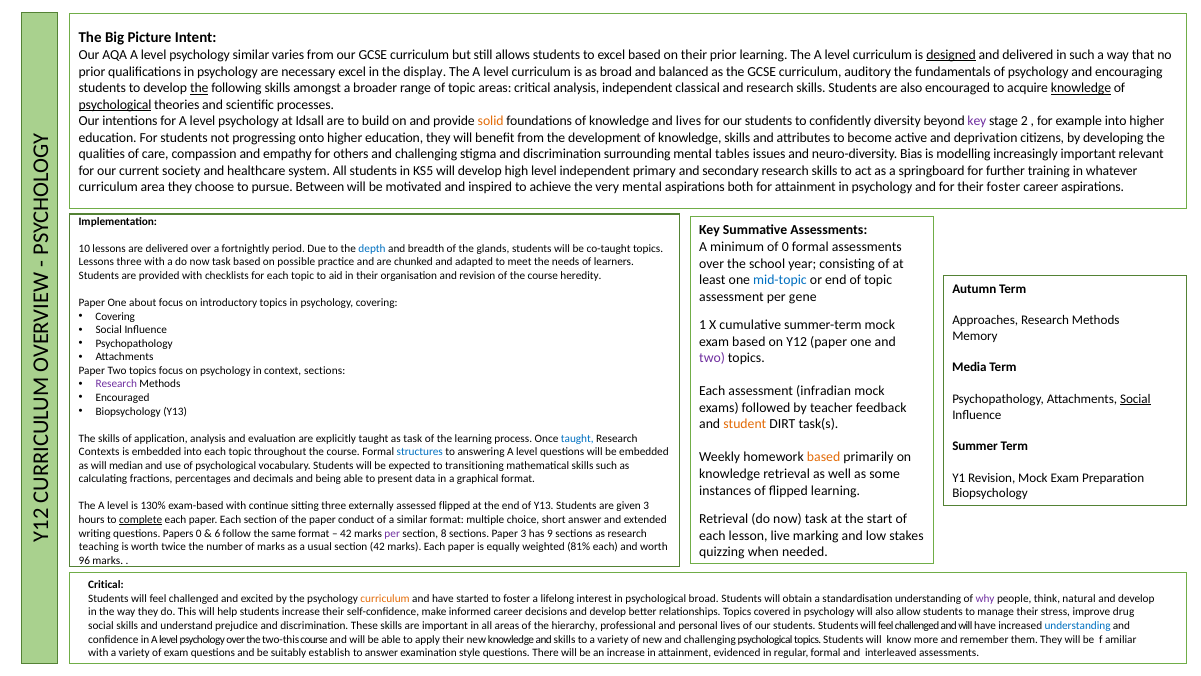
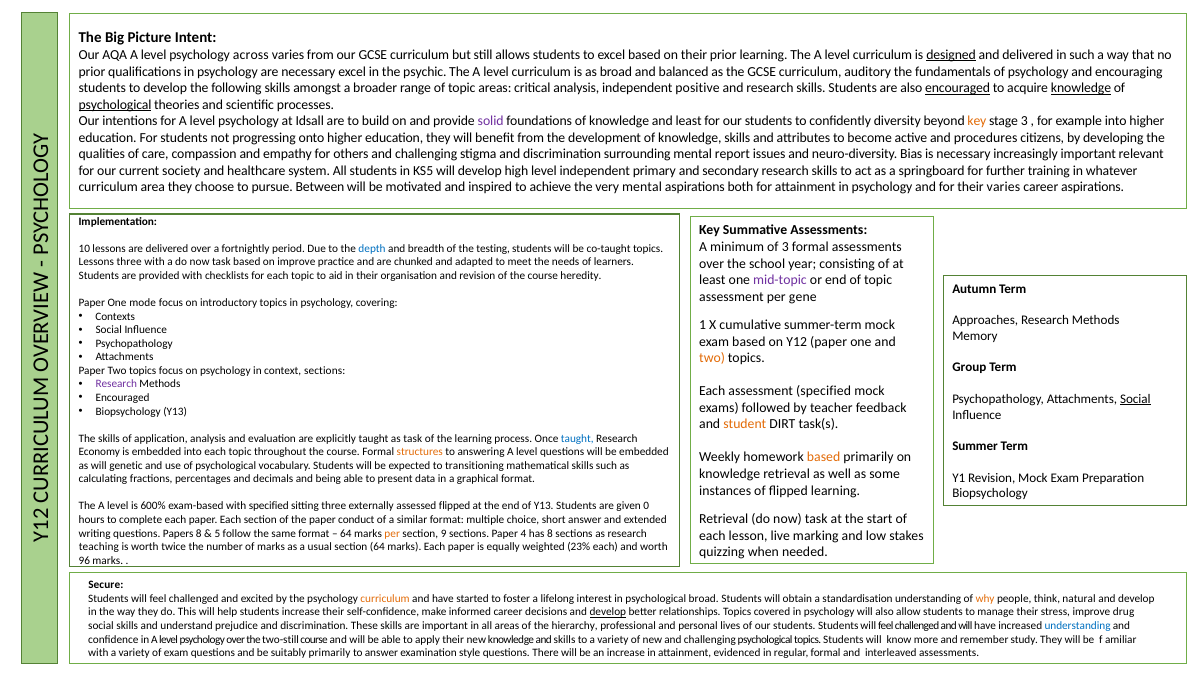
psychology similar: similar -> across (251, 55)
display: display -> psychic (425, 71)
the underline: present -> none (199, 88)
classical: classical -> positive (698, 88)
encouraged underline: none -> present (958, 88)
solid colour: orange -> purple (491, 121)
and lives: lives -> least (689, 121)
key colour: purple -> orange (977, 121)
stage 2: 2 -> 3 (1024, 121)
deprivation: deprivation -> procedures (986, 138)
tables: tables -> report (732, 154)
is modelling: modelling -> necessary (964, 154)
their foster: foster -> varies (1003, 187)
of 0: 0 -> 3 (785, 247)
glands: glands -> testing (493, 249)
on possible: possible -> improve (296, 262)
mid-topic colour: blue -> purple (780, 280)
about: about -> mode (143, 303)
Covering: Covering -> Contexts (115, 316)
two colour: purple -> orange (712, 358)
Media: Media -> Group (969, 367)
assessment infradian: infradian -> specified (824, 391)
Contexts: Contexts -> Economy (99, 452)
structures colour: blue -> orange (420, 452)
median: median -> genetic (126, 465)
130%: 130% -> 600% (153, 506)
with continue: continue -> specified (269, 506)
given 3: 3 -> 0 (646, 506)
complete underline: present -> none (141, 519)
Papers 0: 0 -> 8 (199, 533)
6: 6 -> 5 (217, 533)
42: 42 -> 64 (346, 533)
per colour: purple -> orange (392, 533)
8: 8 -> 9 (444, 533)
Paper 3: 3 -> 4 (524, 533)
has 9: 9 -> 8 (550, 533)
section 42: 42 -> 64 (377, 547)
81%: 81% -> 23% (579, 547)
Critical: Critical -> Secure (106, 585)
why colour: purple -> orange (985, 598)
develop underline: none -> present (608, 612)
two-this: two-this -> two-still (281, 639)
them: them -> study (1024, 639)
suitably establish: establish -> primarily (329, 653)
